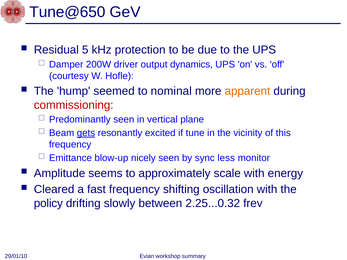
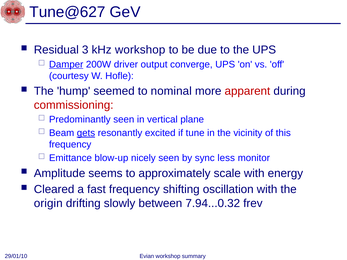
Tune@650: Tune@650 -> Tune@627 (67, 12)
5: 5 -> 3 (85, 50)
kHz protection: protection -> workshop (140, 50)
Damper underline: none -> present (66, 64)
dynamics: dynamics -> converge (191, 64)
apparent colour: orange -> red (247, 91)
policy: policy -> origin (48, 203)
2.25...0.32: 2.25...0.32 -> 7.94...0.32 (213, 203)
